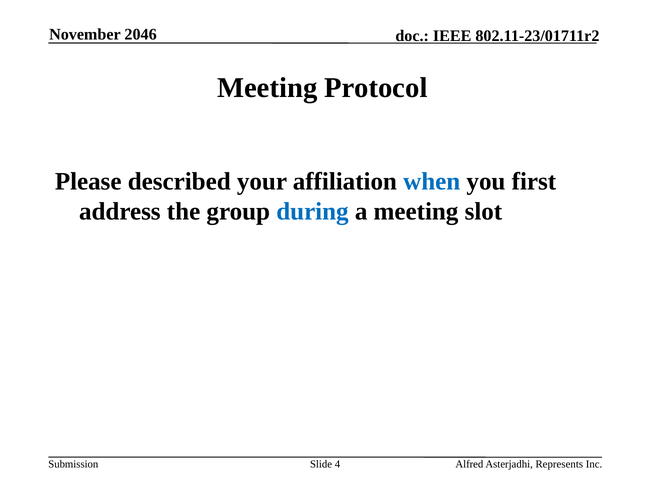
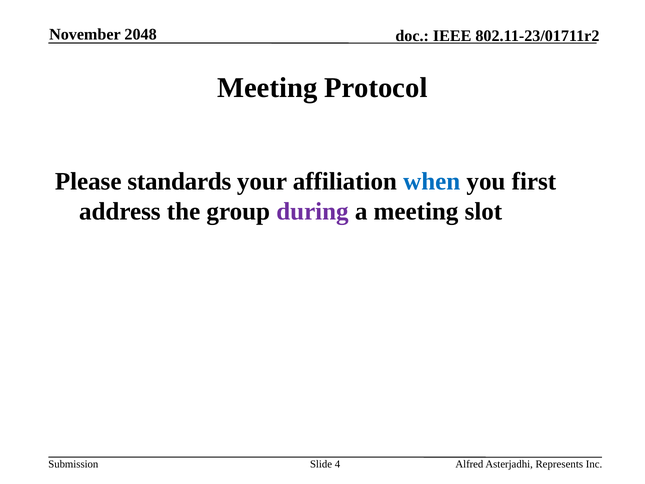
2046: 2046 -> 2048 (141, 34)
described: described -> standards (179, 181)
during colour: blue -> purple (312, 211)
